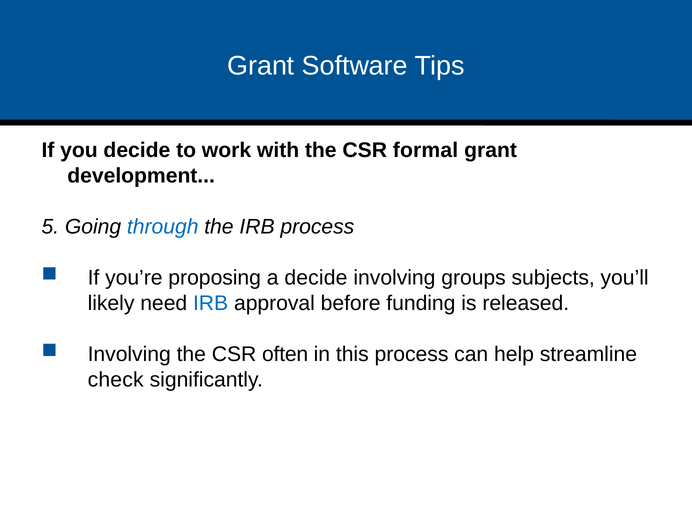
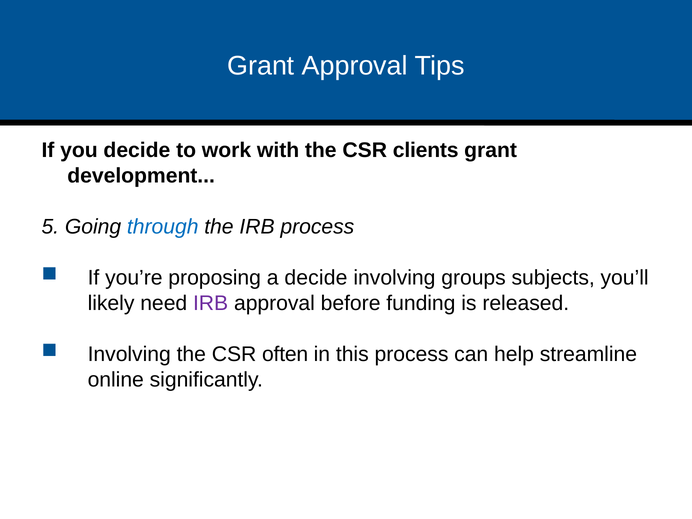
Grant Software: Software -> Approval (355, 66)
formal: formal -> clients (426, 150)
IRB colour: blue -> purple (211, 303)
check: check -> online (116, 380)
